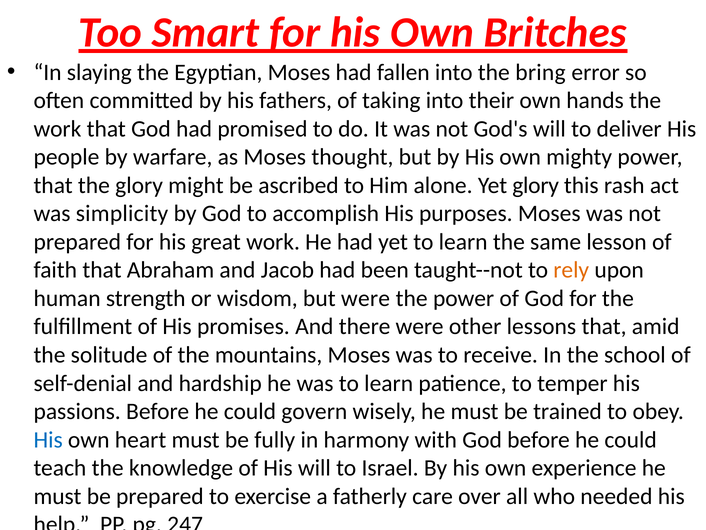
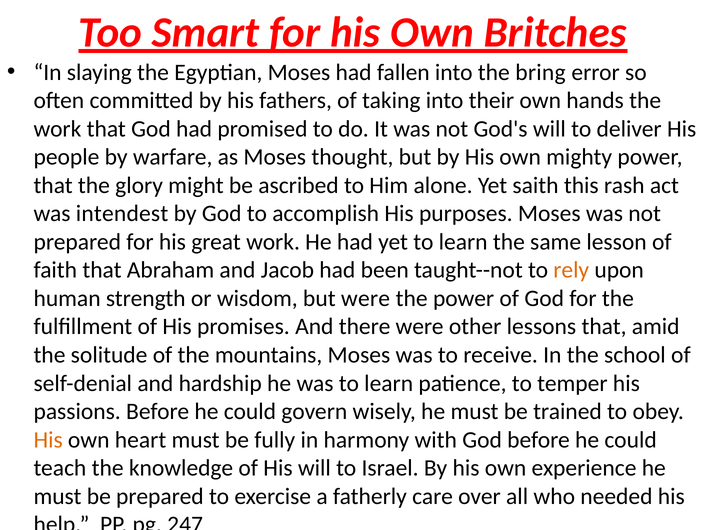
Yet glory: glory -> saith (536, 185)
simplicity: simplicity -> intendest (122, 213)
His colour: blue -> orange (48, 439)
